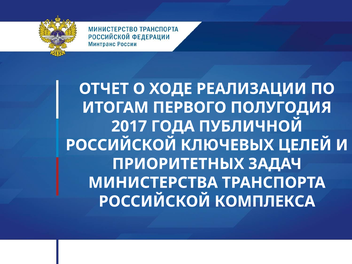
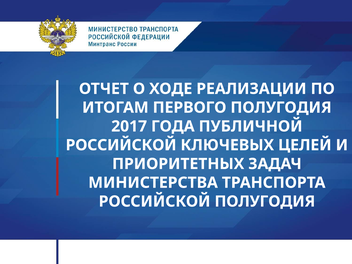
РОССИЙСКОЙ КОМПЛЕКСА: КОМПЛЕКСА -> ПОЛУГОДИЯ (265, 201)
